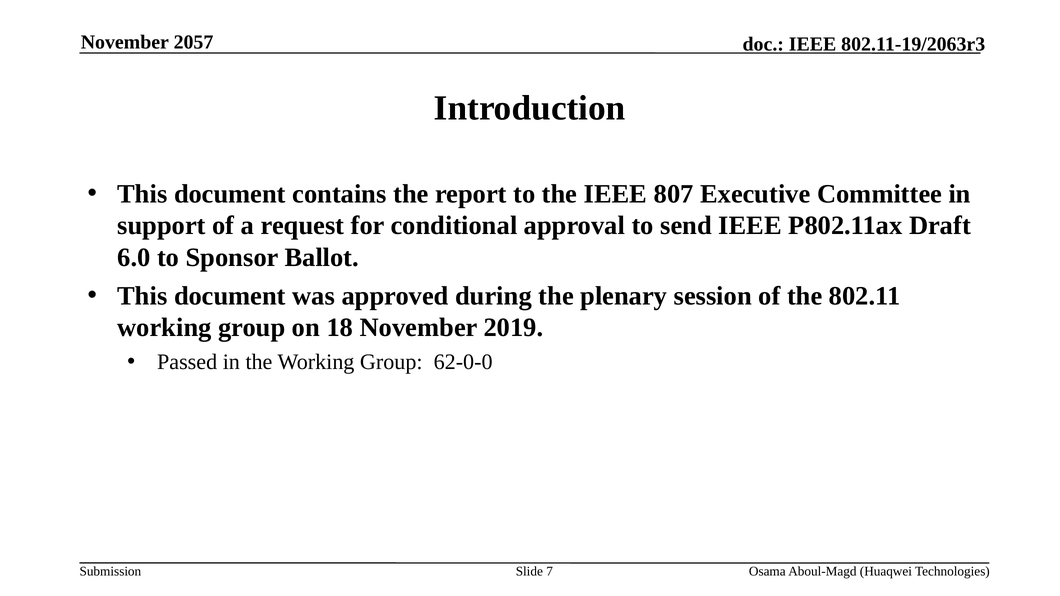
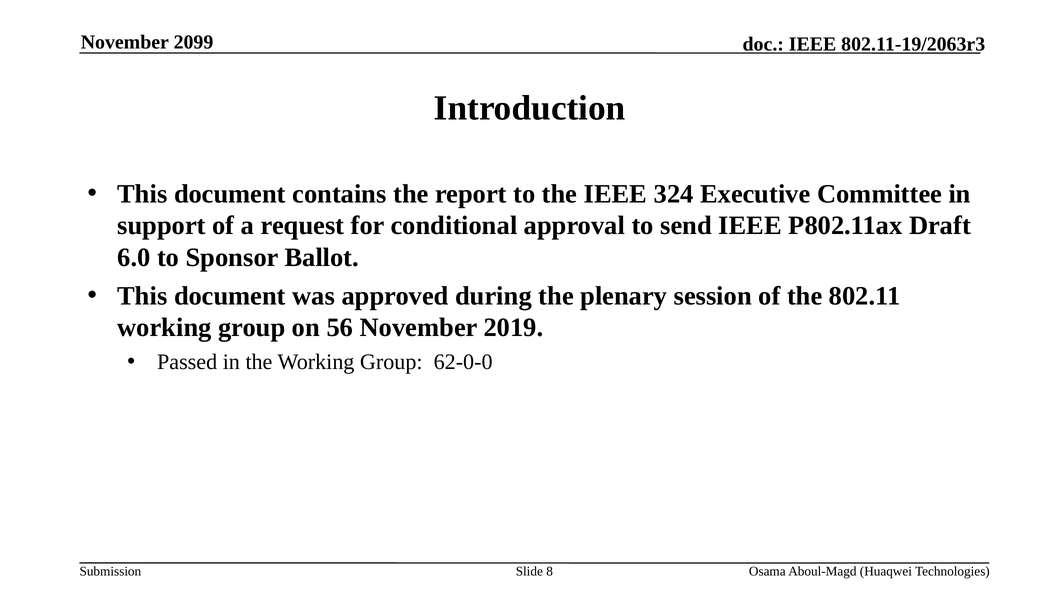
2057: 2057 -> 2099 (193, 42)
807: 807 -> 324 (674, 194)
18: 18 -> 56 (340, 328)
7: 7 -> 8 (550, 572)
